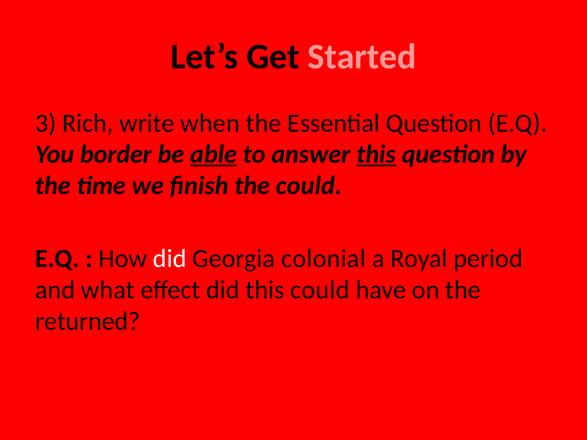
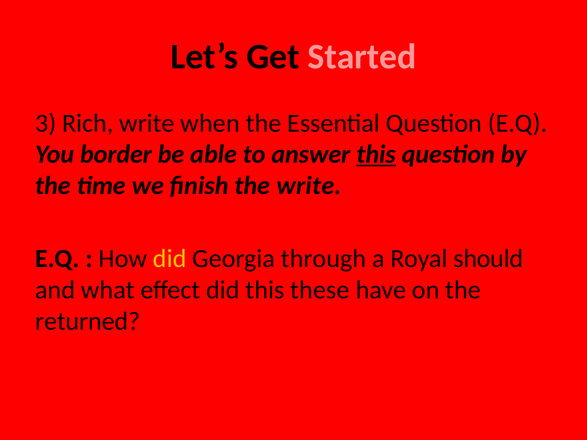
able underline: present -> none (214, 154)
the could: could -> write (309, 186)
did colour: white -> yellow (170, 259)
colonial: colonial -> through (324, 259)
period: period -> should (488, 259)
this could: could -> these (320, 290)
